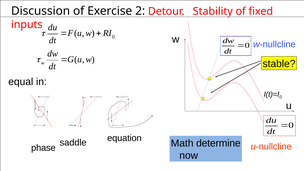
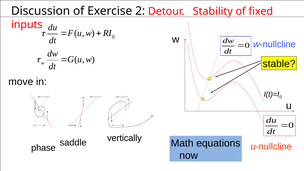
equal: equal -> move (21, 82)
equation: equation -> vertically (124, 138)
determine: determine -> equations (218, 143)
